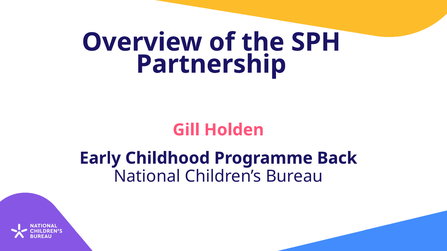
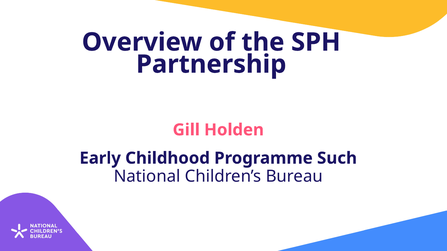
Back: Back -> Such (337, 158)
